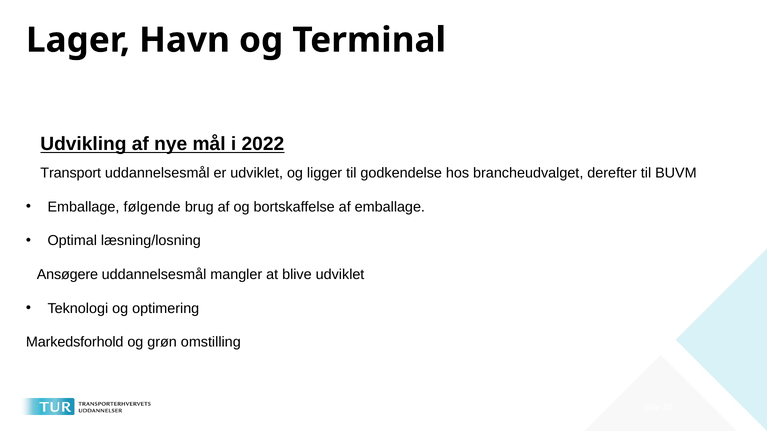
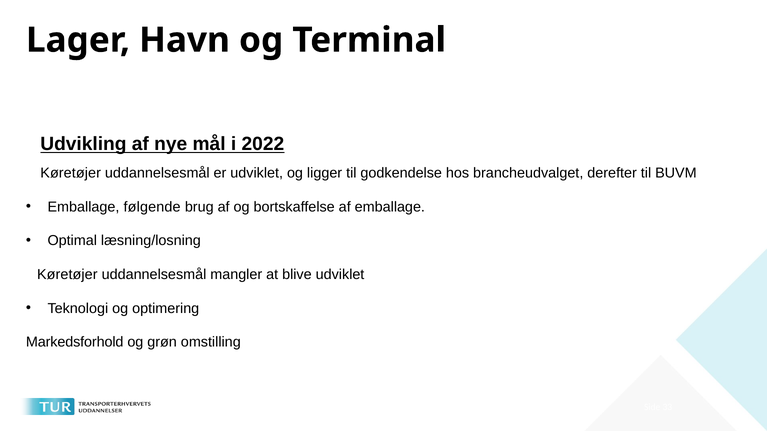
Transport: Transport -> Køretøjer (71, 173)
Ansøgere: Ansøgere -> Køretøjer (67, 275)
